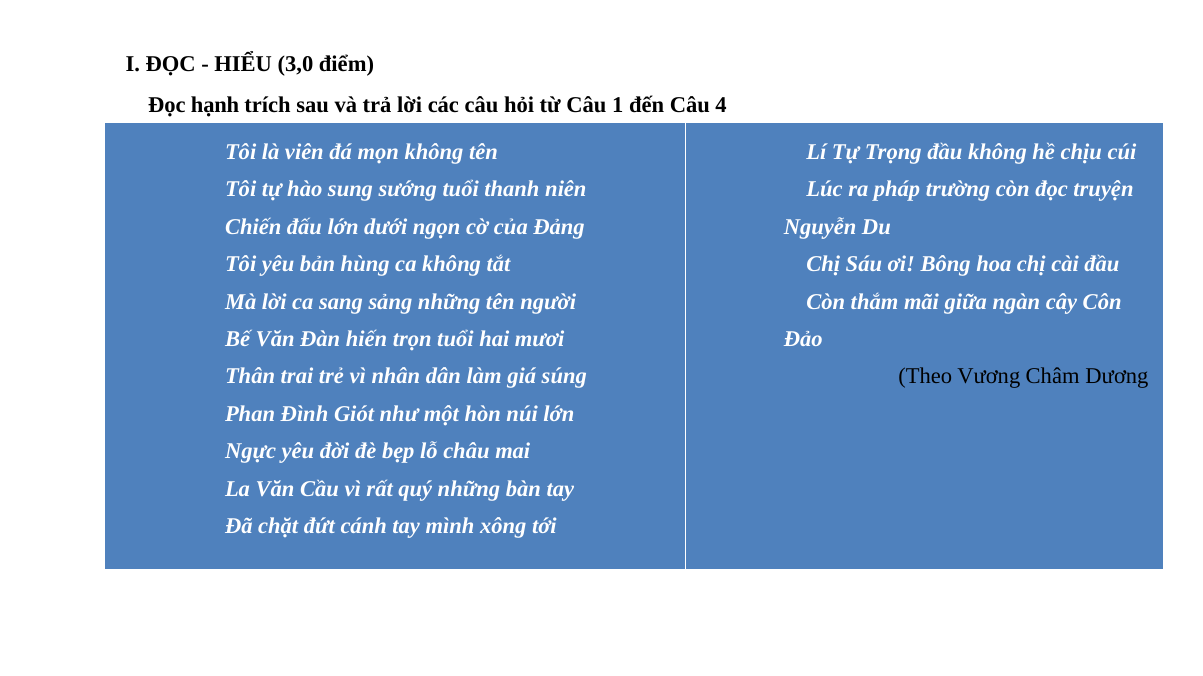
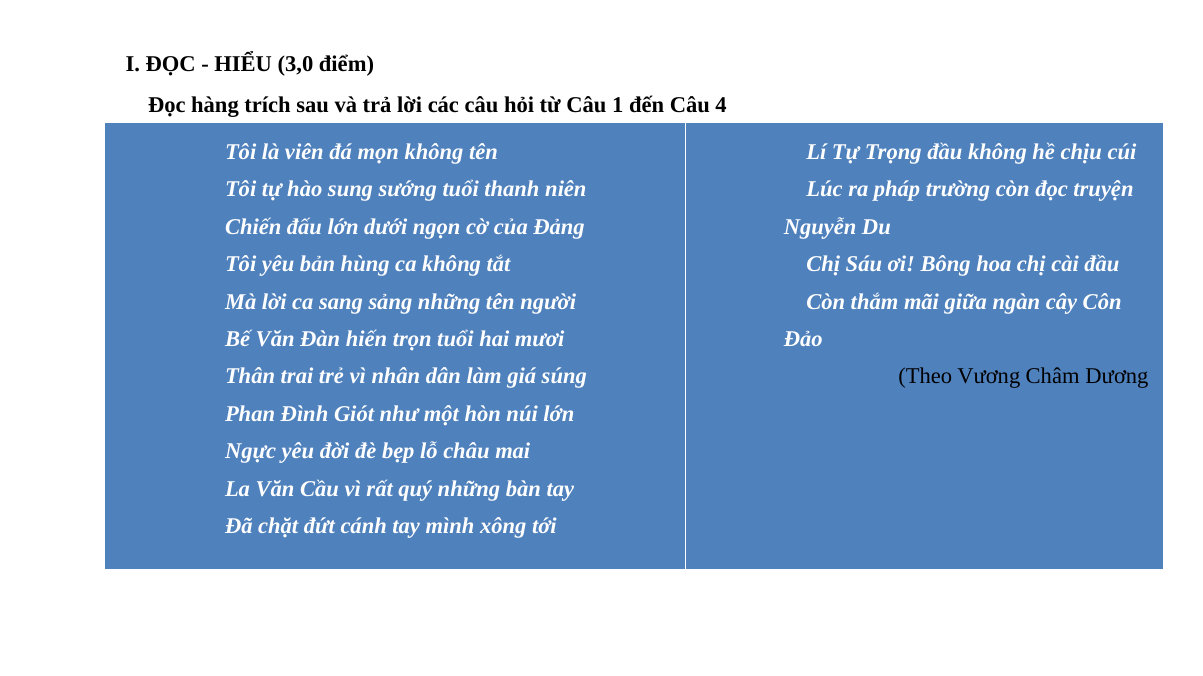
hạnh: hạnh -> hàng (215, 105)
